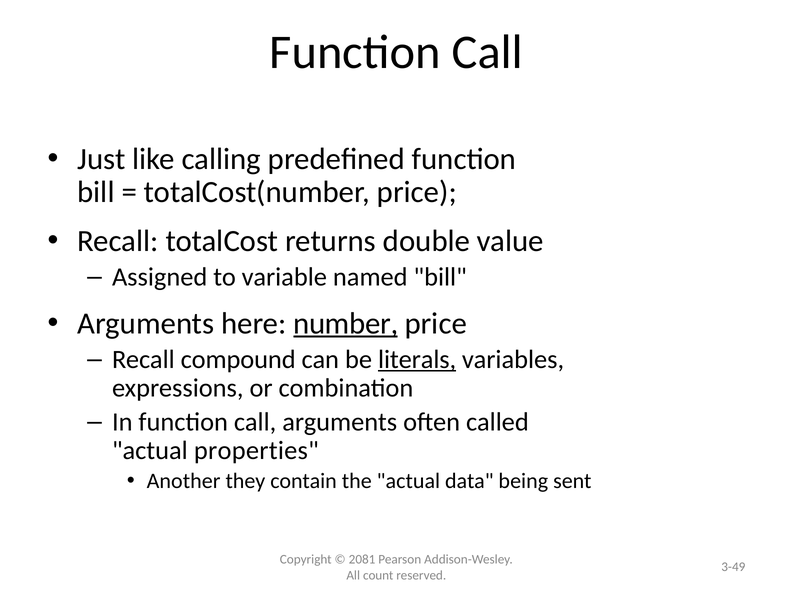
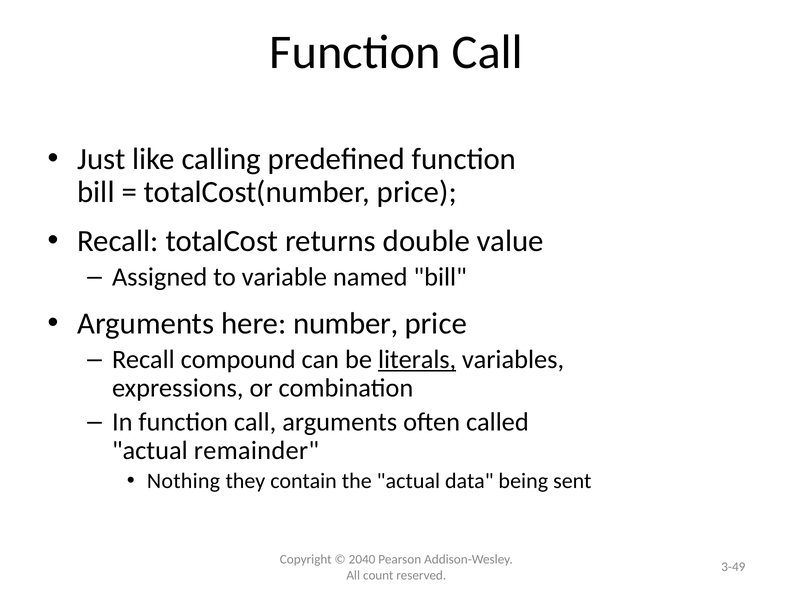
number underline: present -> none (346, 324)
properties: properties -> remainder (256, 451)
Another: Another -> Nothing (184, 482)
2081: 2081 -> 2040 (362, 560)
